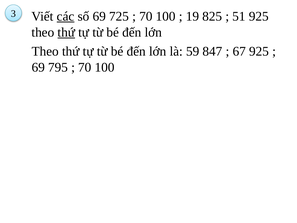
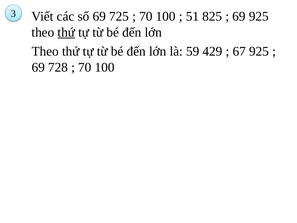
các underline: present -> none (66, 16)
19: 19 -> 51 (192, 16)
51: 51 -> 69 (239, 16)
847: 847 -> 429 (212, 51)
795: 795 -> 728 (58, 67)
